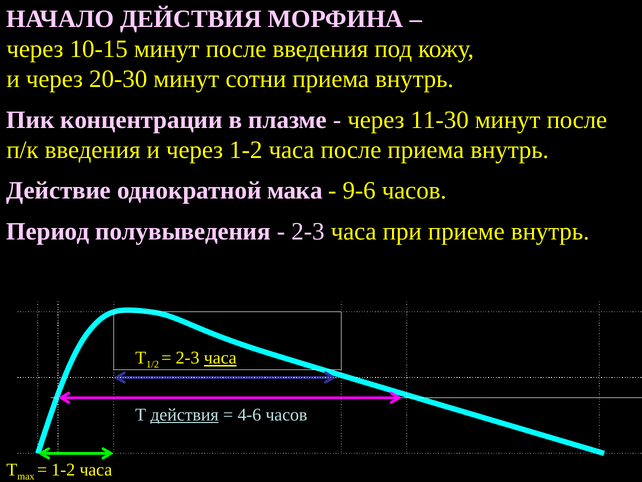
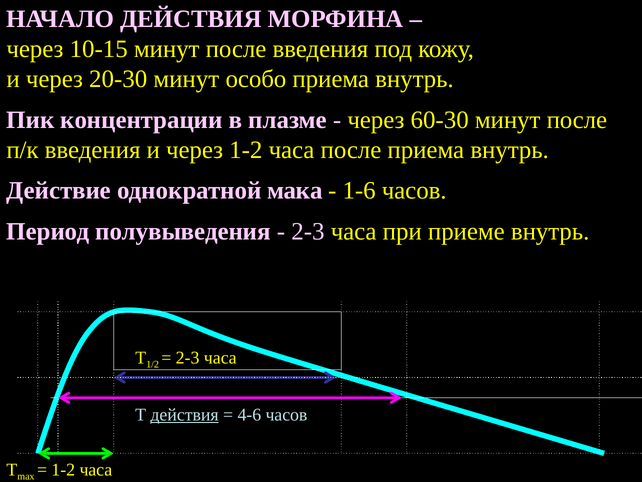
сотни: сотни -> особо (256, 79)
11-30: 11-30 -> 60-30 (440, 120)
9-6: 9-6 -> 1-6 (359, 190)
часа underline: present -> none (220, 358)
